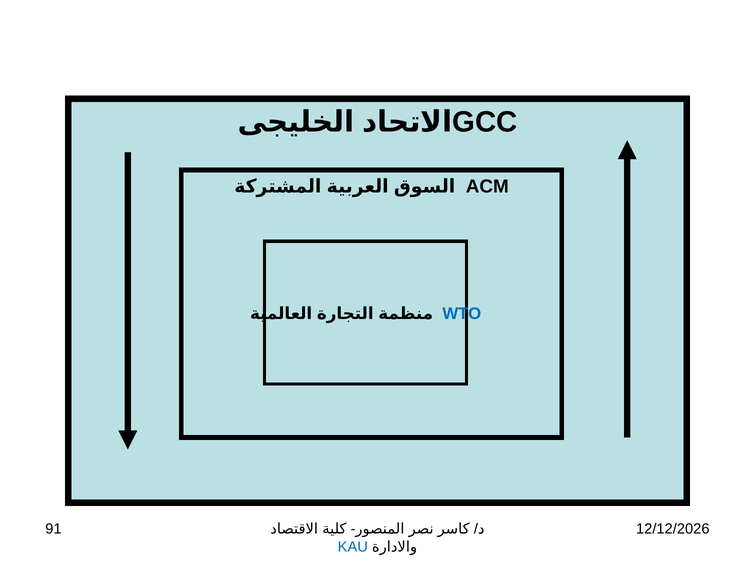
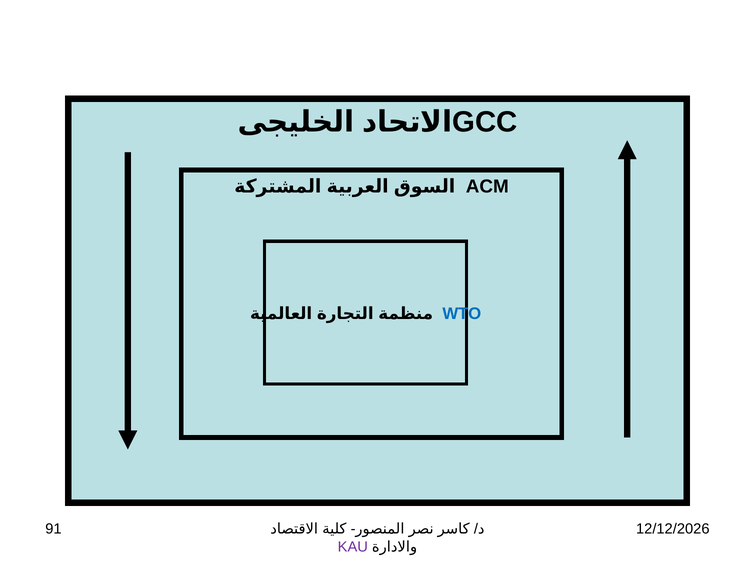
KAU colour: blue -> purple (353, 547)
